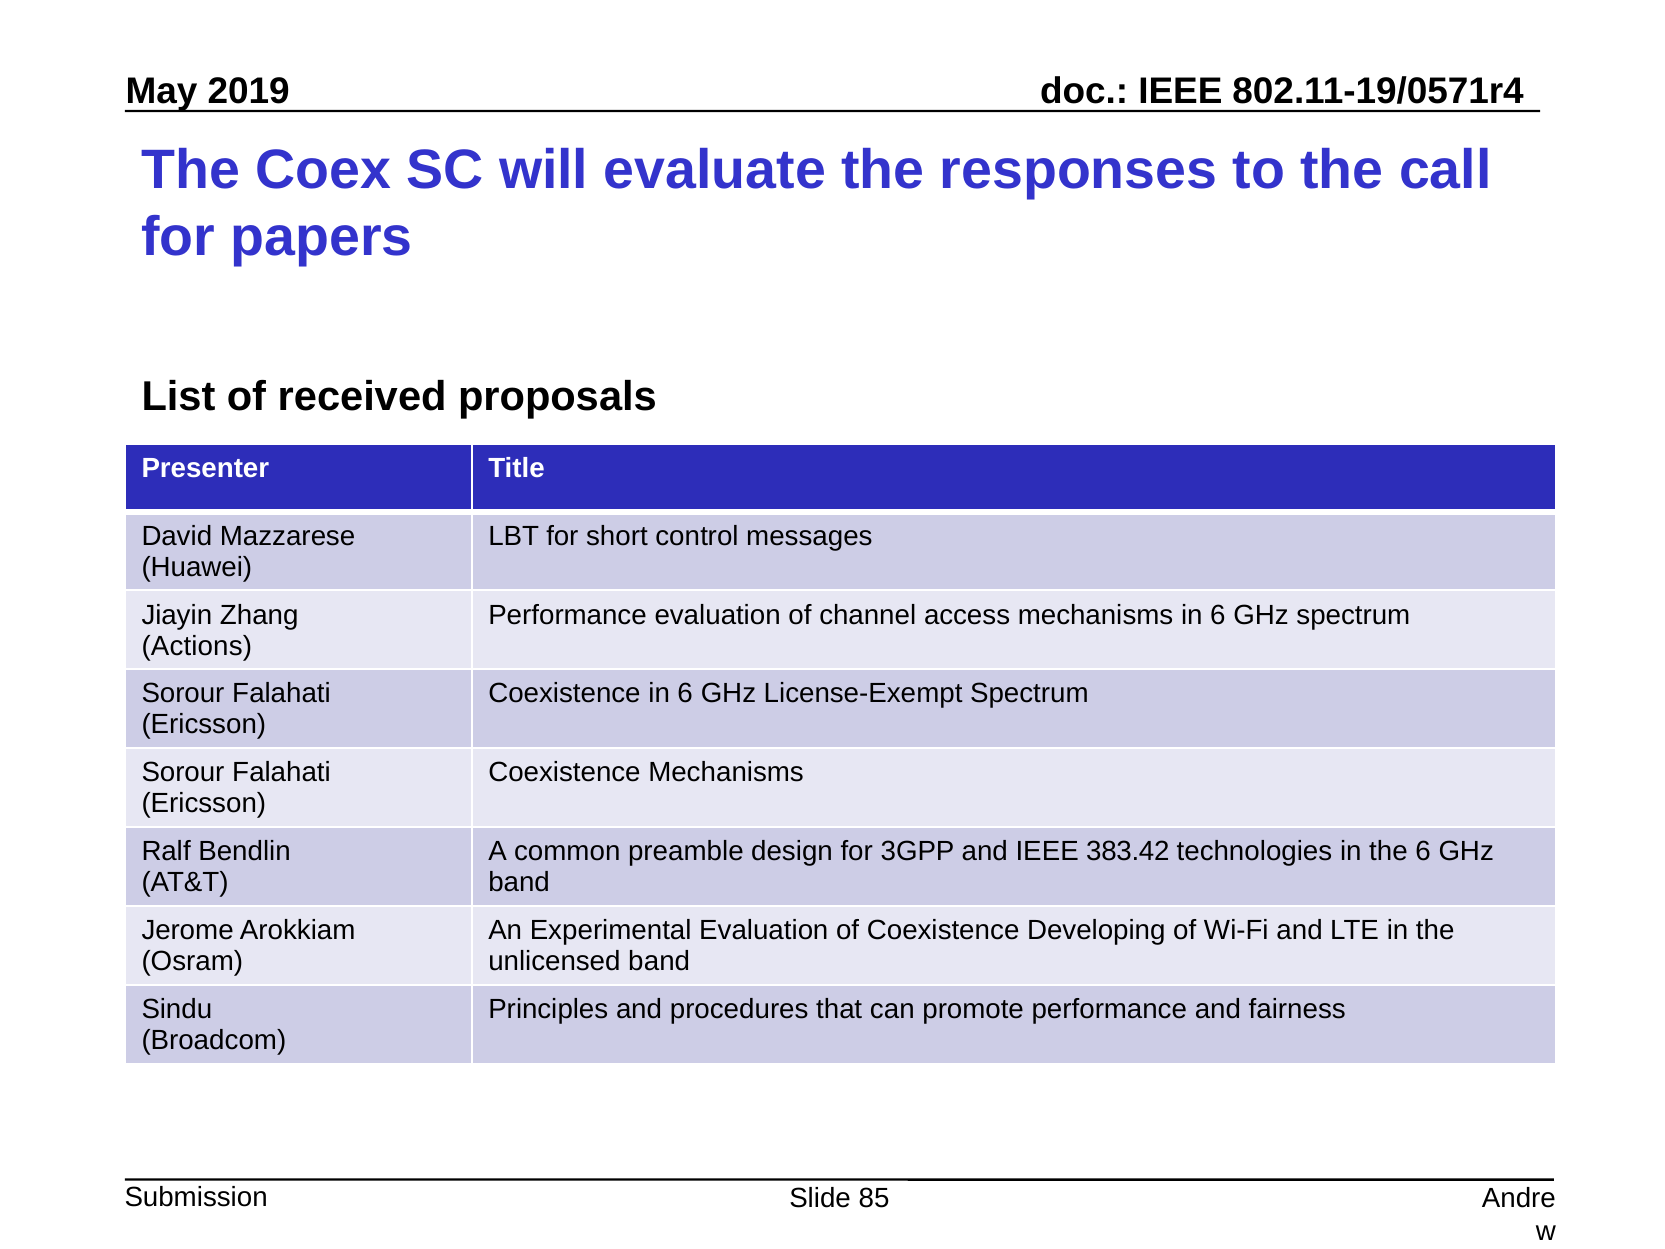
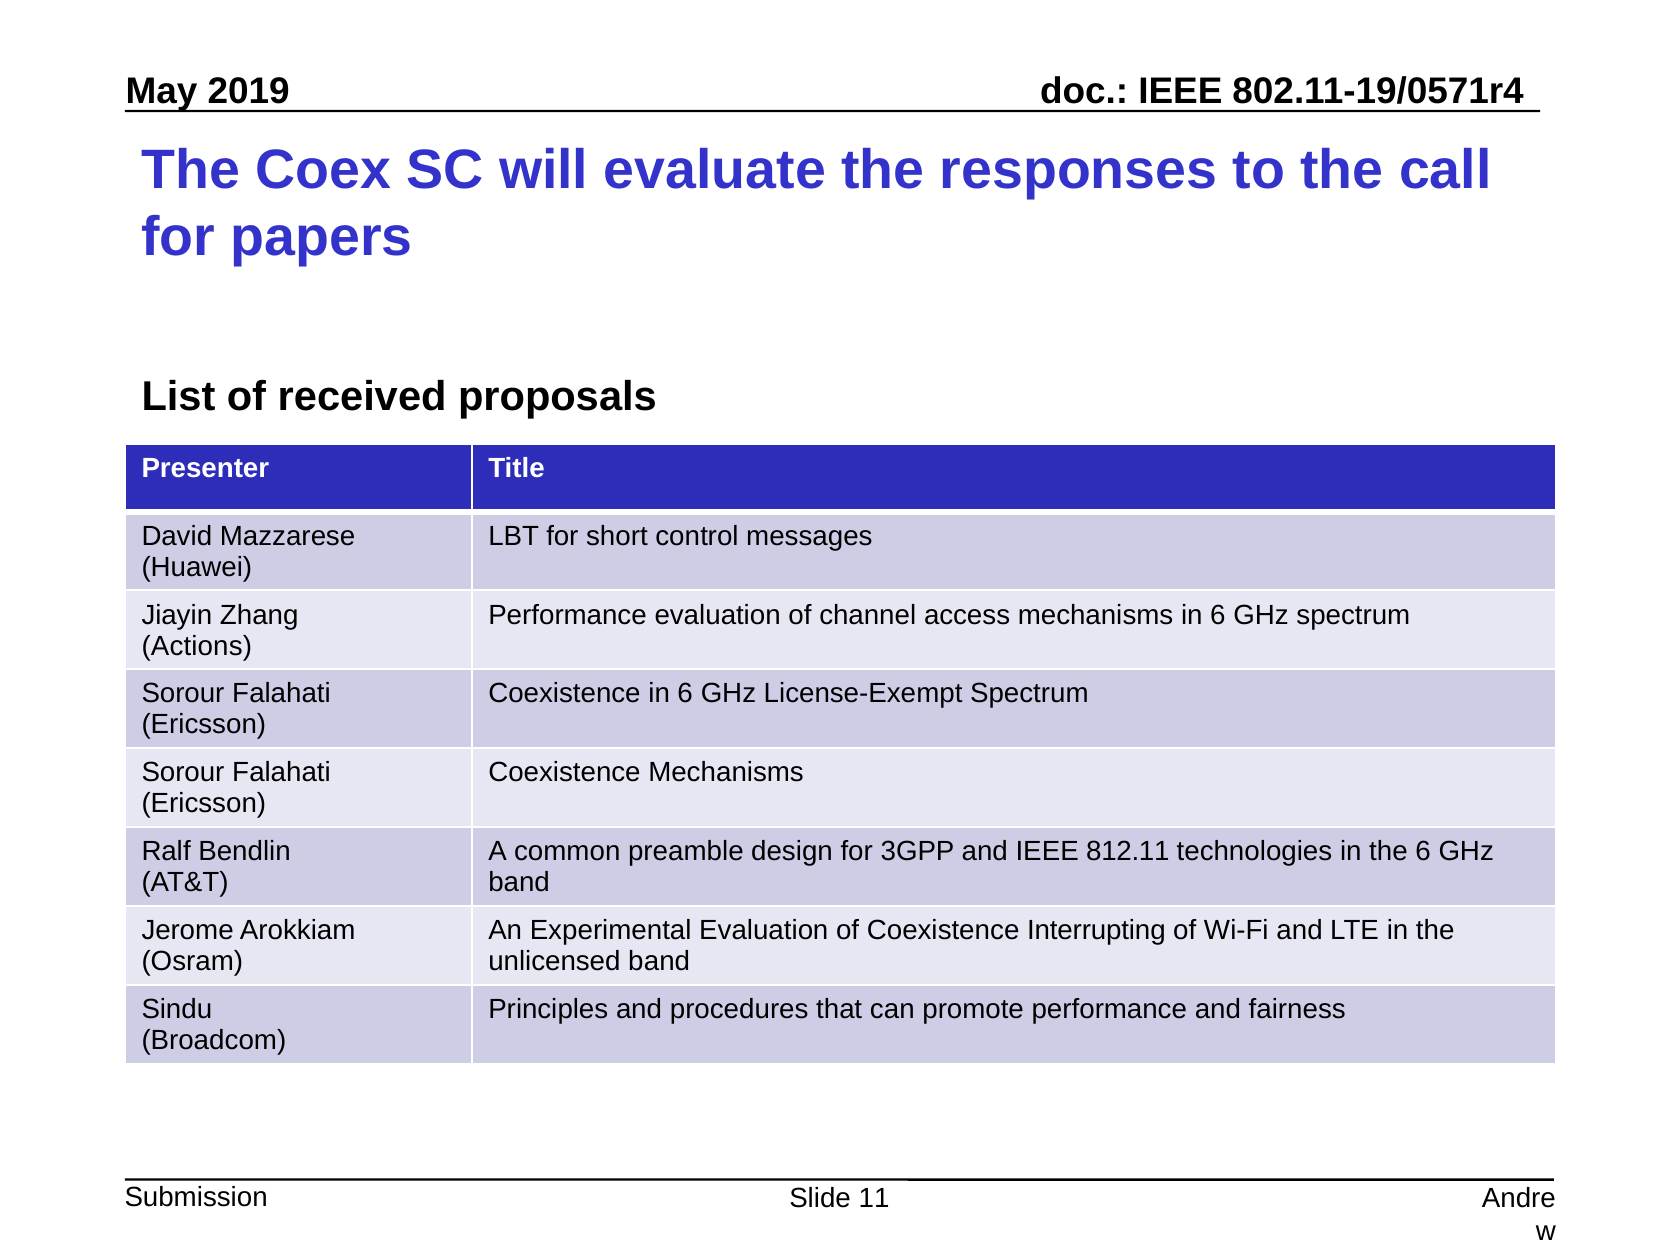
383.42: 383.42 -> 812.11 (1128, 851)
Developing: Developing -> Interrupting (1096, 930)
85: 85 -> 11 (874, 1198)
